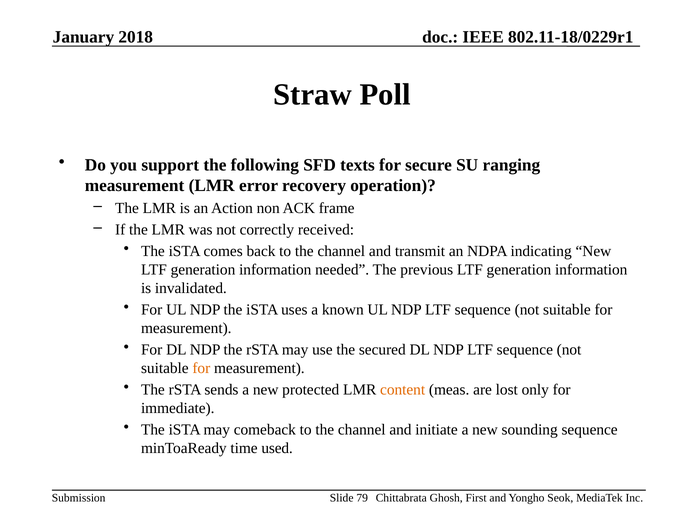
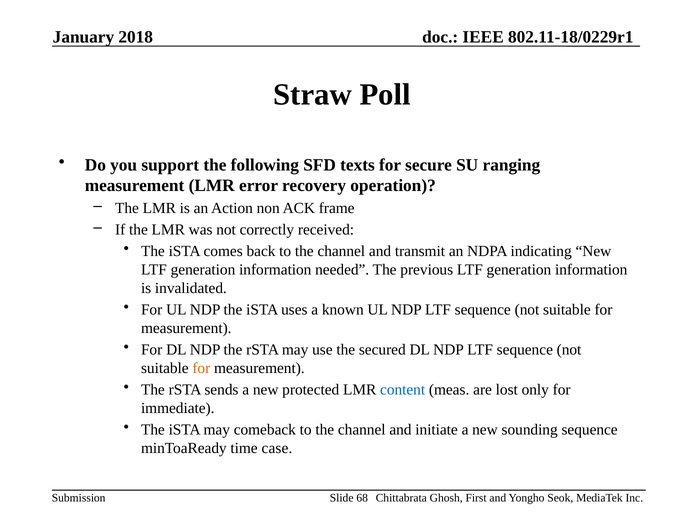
content colour: orange -> blue (403, 390)
used: used -> case (277, 448)
79: 79 -> 68 (362, 498)
